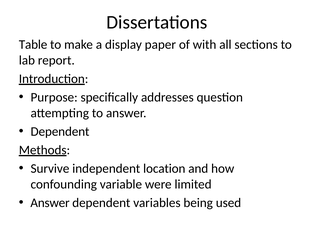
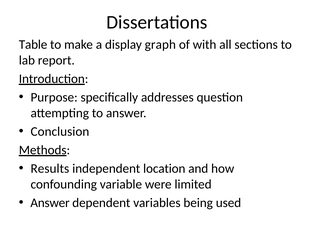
paper: paper -> graph (160, 44)
Dependent: Dependent -> Conclusion (60, 131)
Survive: Survive -> Results (50, 168)
